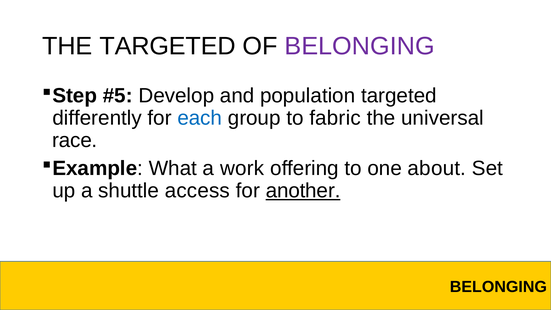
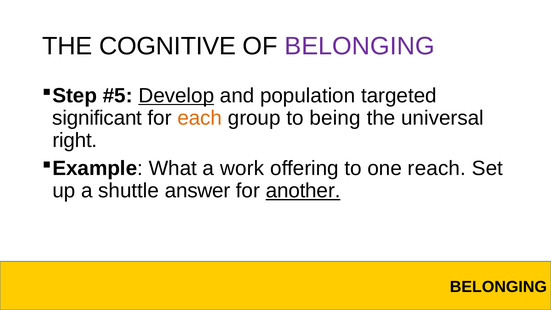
THE TARGETED: TARGETED -> COGNITIVE (168, 46)
Develop underline: none -> present (176, 96)
differently: differently -> significant (97, 118)
each colour: blue -> orange (200, 118)
fabric: fabric -> being (335, 118)
race: race -> right (75, 140)
about: about -> reach (437, 168)
access: access -> answer (198, 191)
